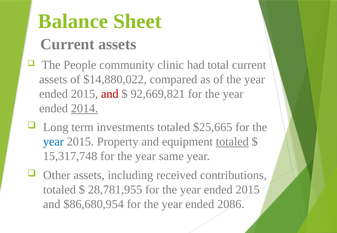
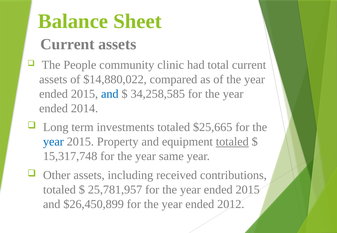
and colour: red -> blue (110, 94)
92,669,821: 92,669,821 -> 34,258,585 (158, 94)
2014 underline: present -> none (85, 109)
28,781,955: 28,781,955 -> 25,781,957 (115, 190)
$86,680,954: $86,680,954 -> $26,450,899 (94, 204)
2086: 2086 -> 2012 (231, 204)
